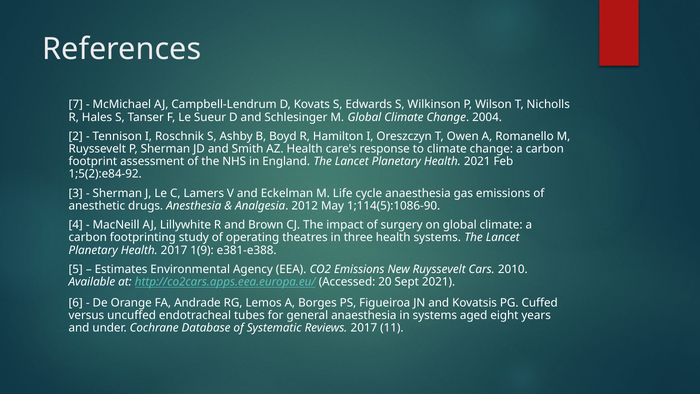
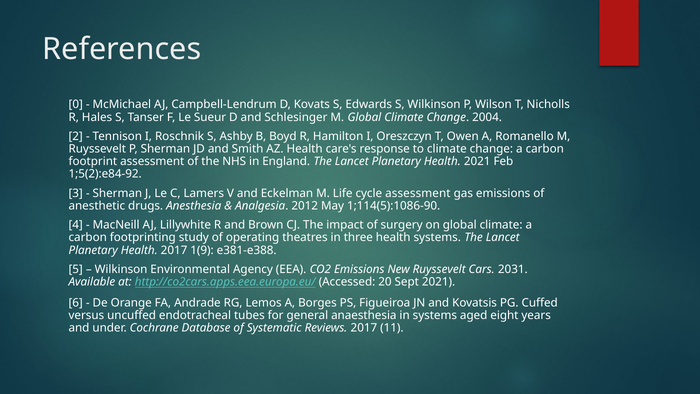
7: 7 -> 0 (76, 105)
cycle anaesthesia: anaesthesia -> assessment (418, 193)
Estimates: Estimates -> Wilkinson (121, 269)
2010: 2010 -> 2031 (513, 269)
